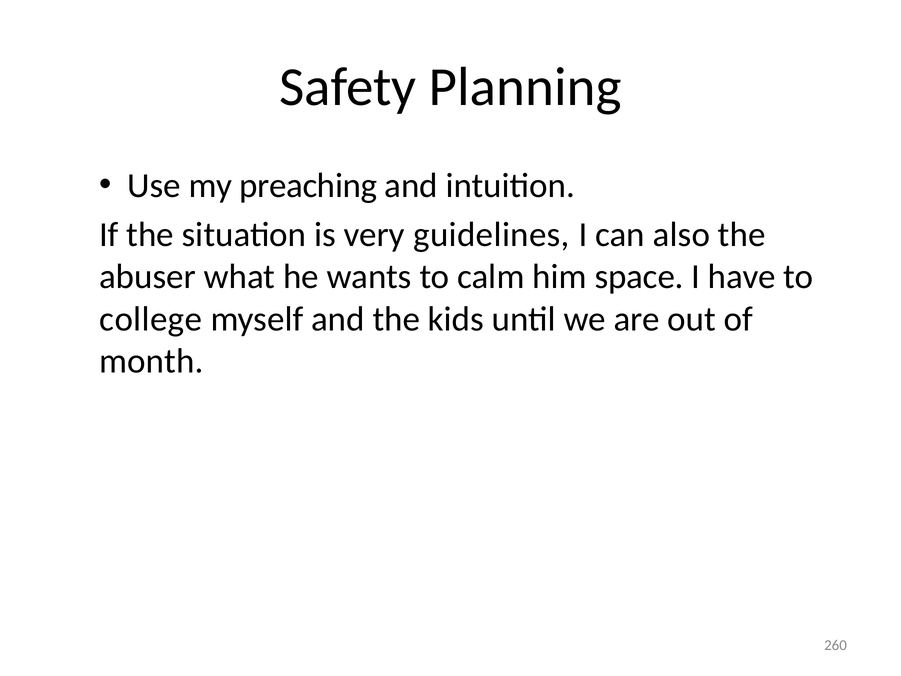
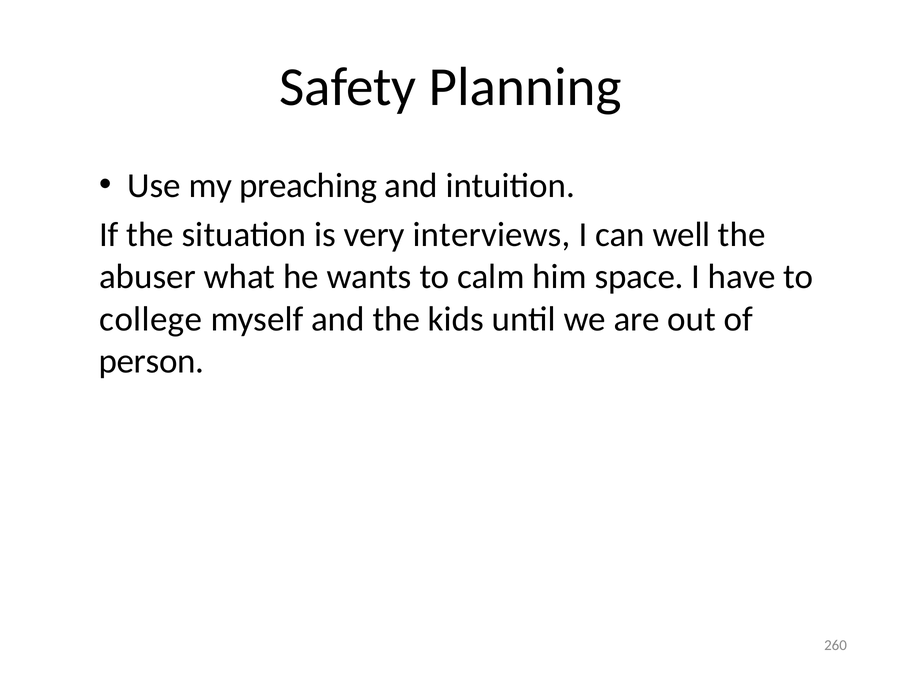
guidelines: guidelines -> interviews (492, 235)
also: also -> well (682, 235)
month: month -> person (152, 361)
